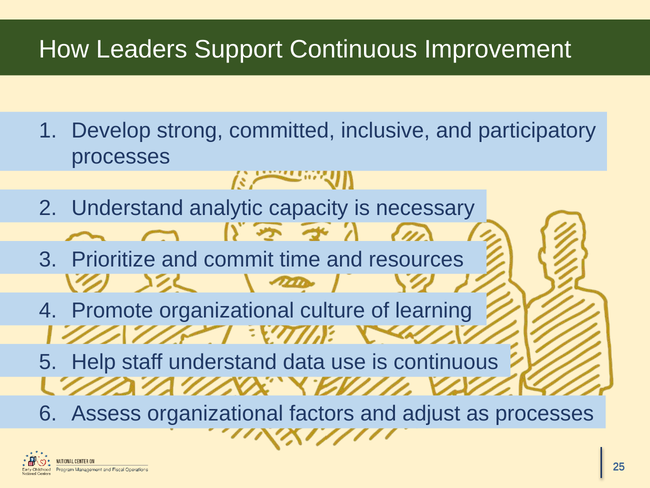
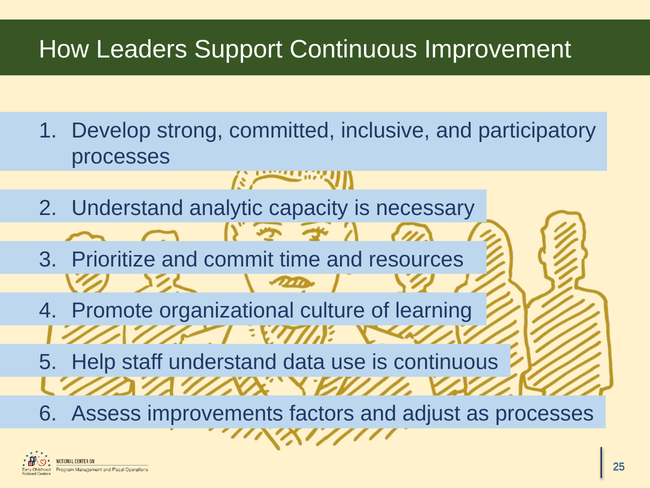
Assess organizational: organizational -> improvements (215, 413)
